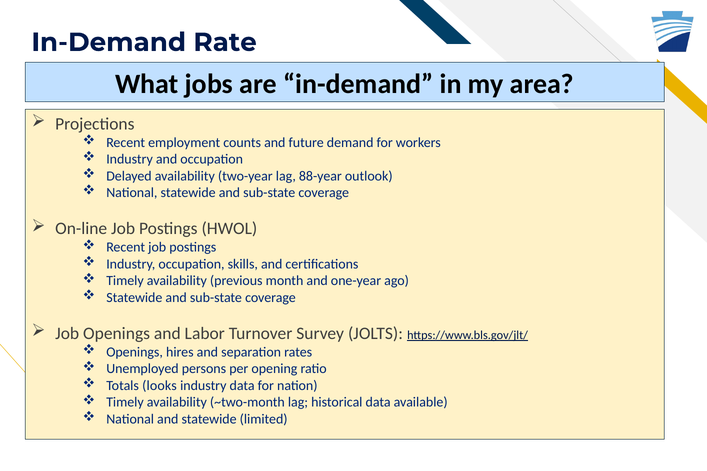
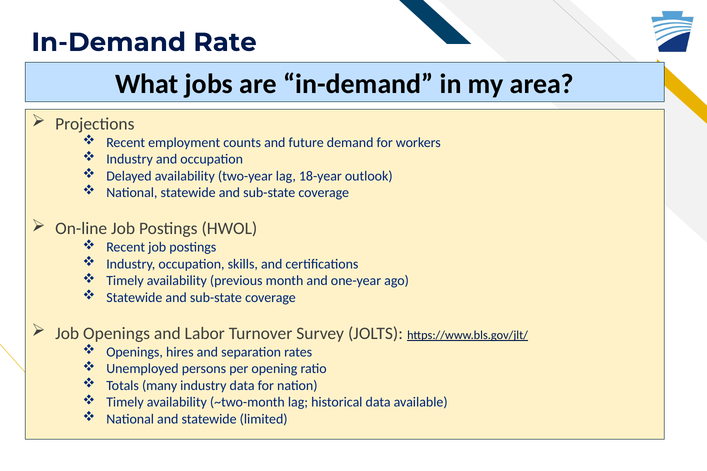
88-year: 88-year -> 18-year (320, 176)
looks: looks -> many (160, 386)
